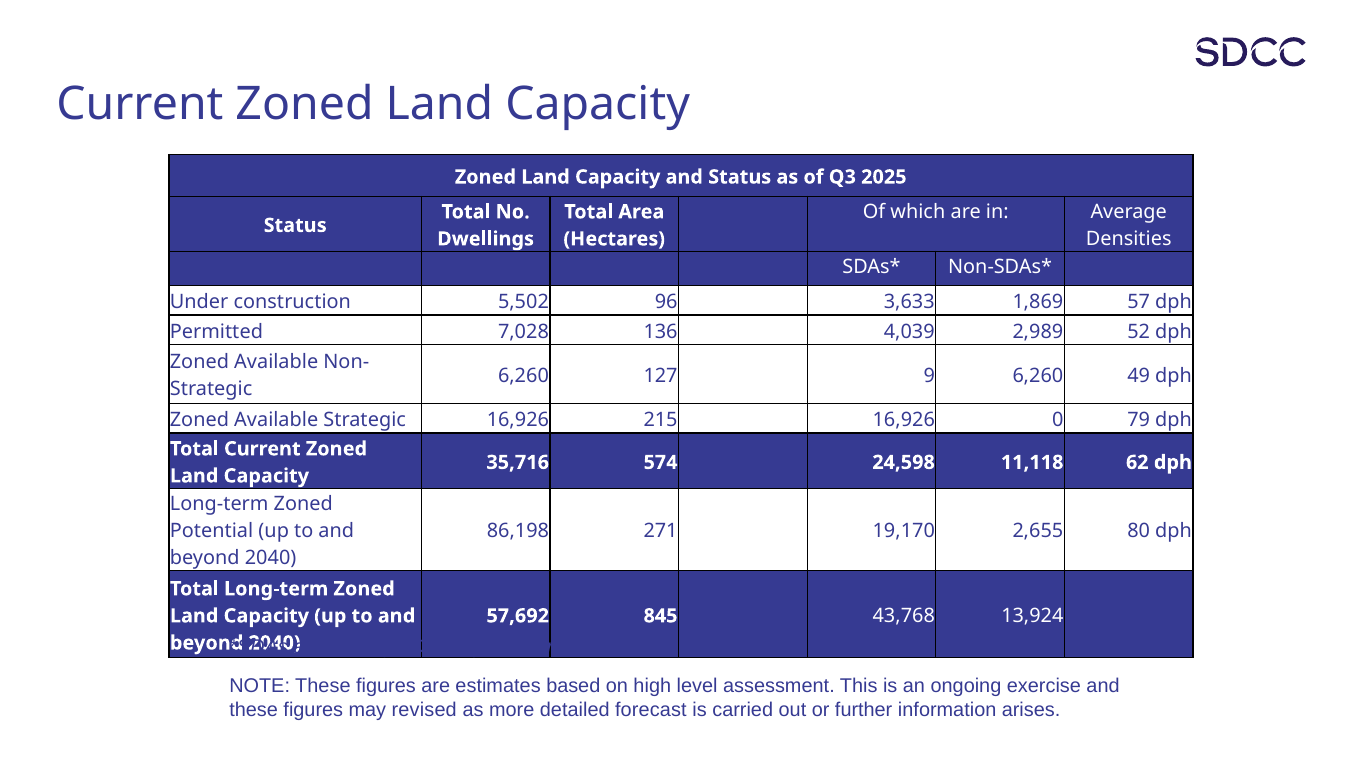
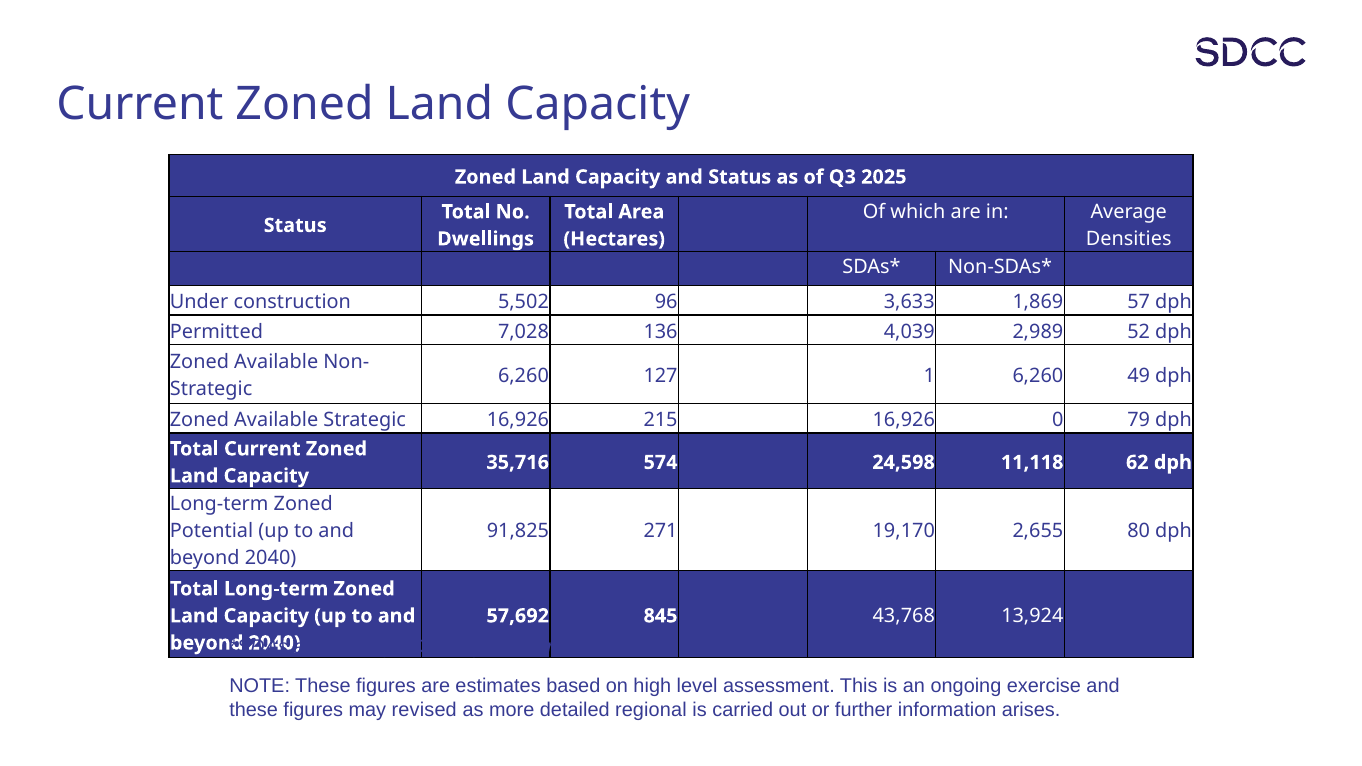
9: 9 -> 1 (929, 376)
86,198: 86,198 -> 91,825 (518, 531)
forecast: forecast -> regional (651, 710)
